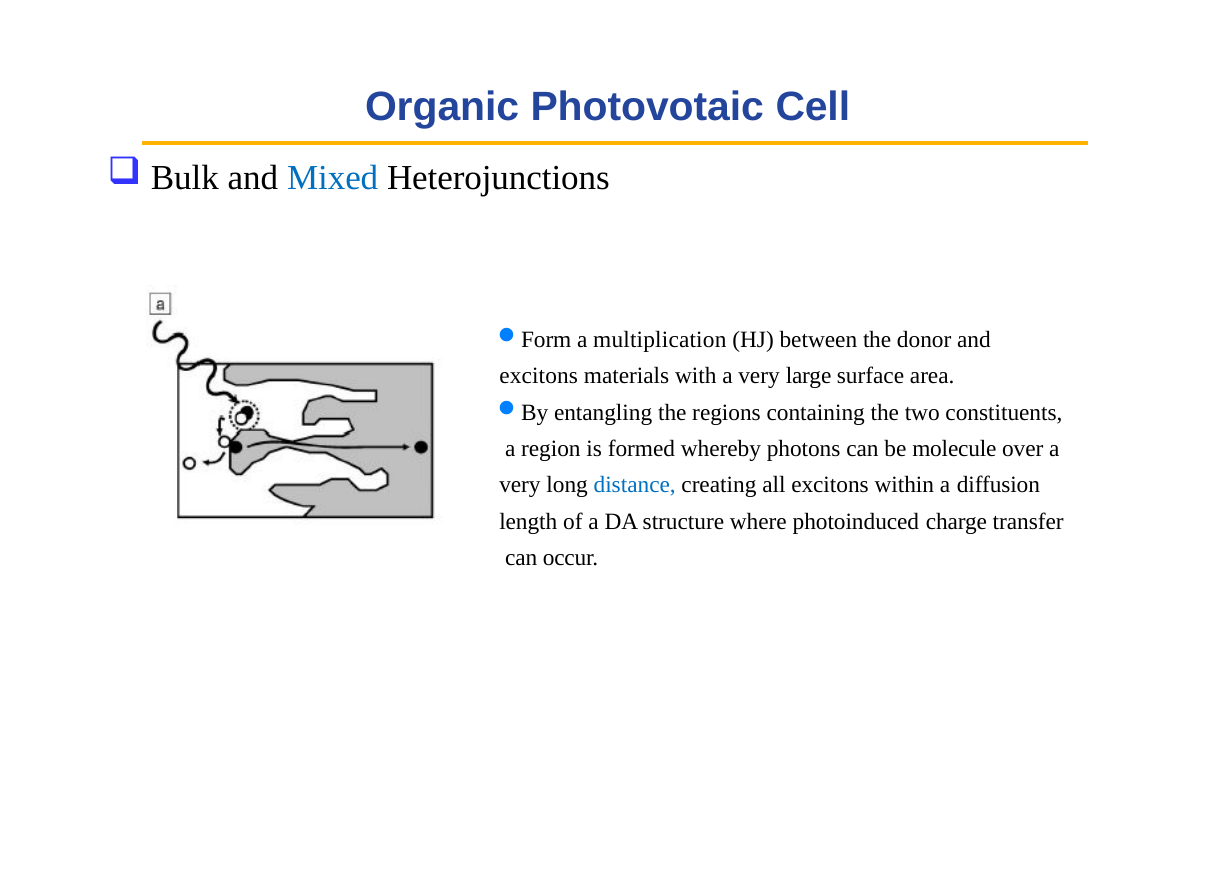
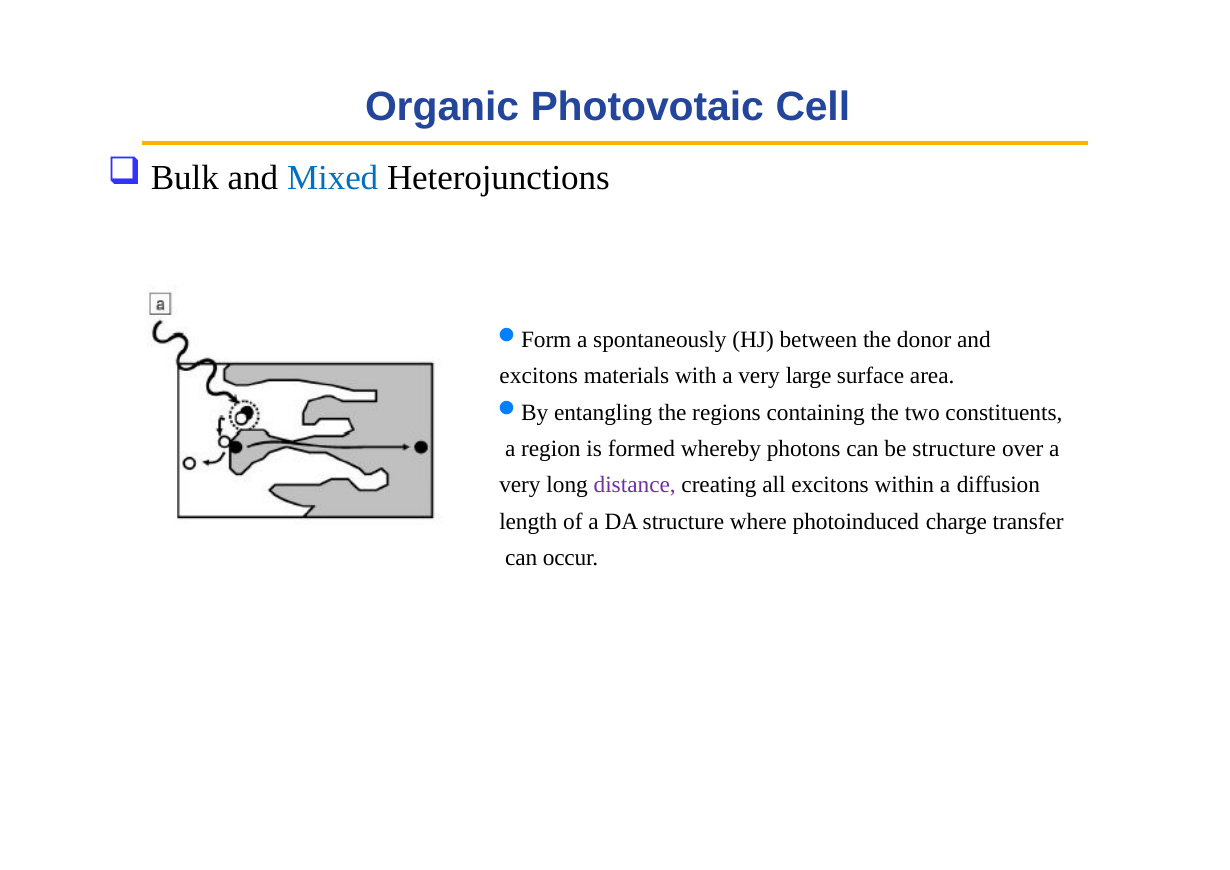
multiplication: multiplication -> spontaneously (660, 339)
be molecule: molecule -> structure (954, 449)
distance colour: blue -> purple (635, 485)
